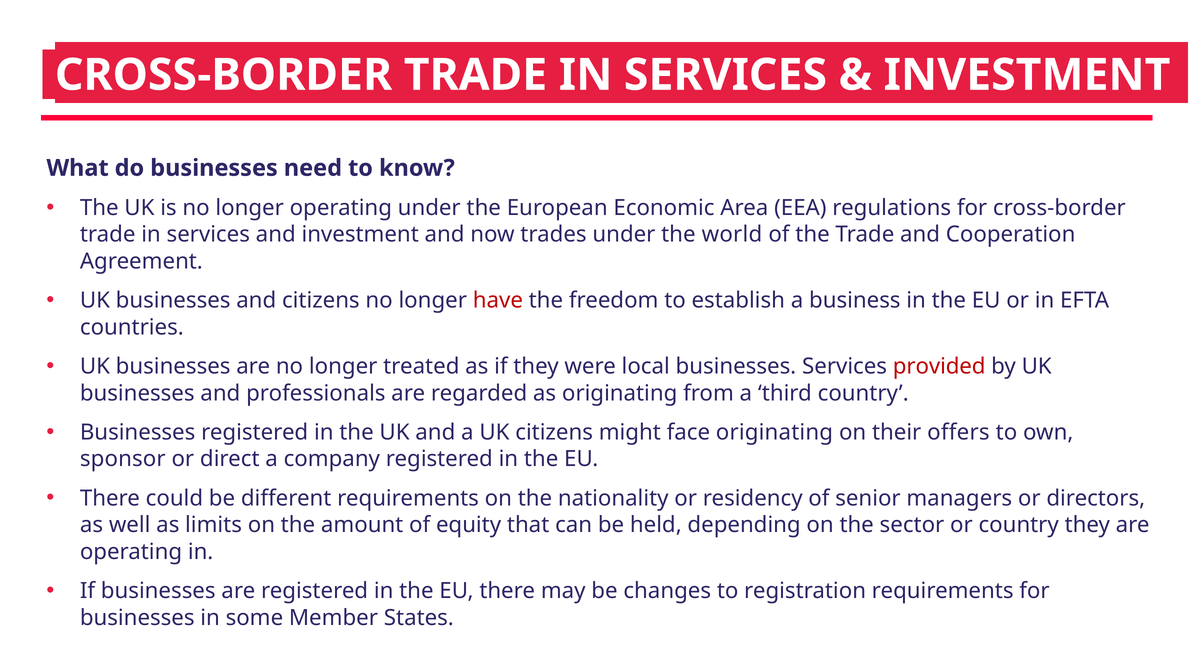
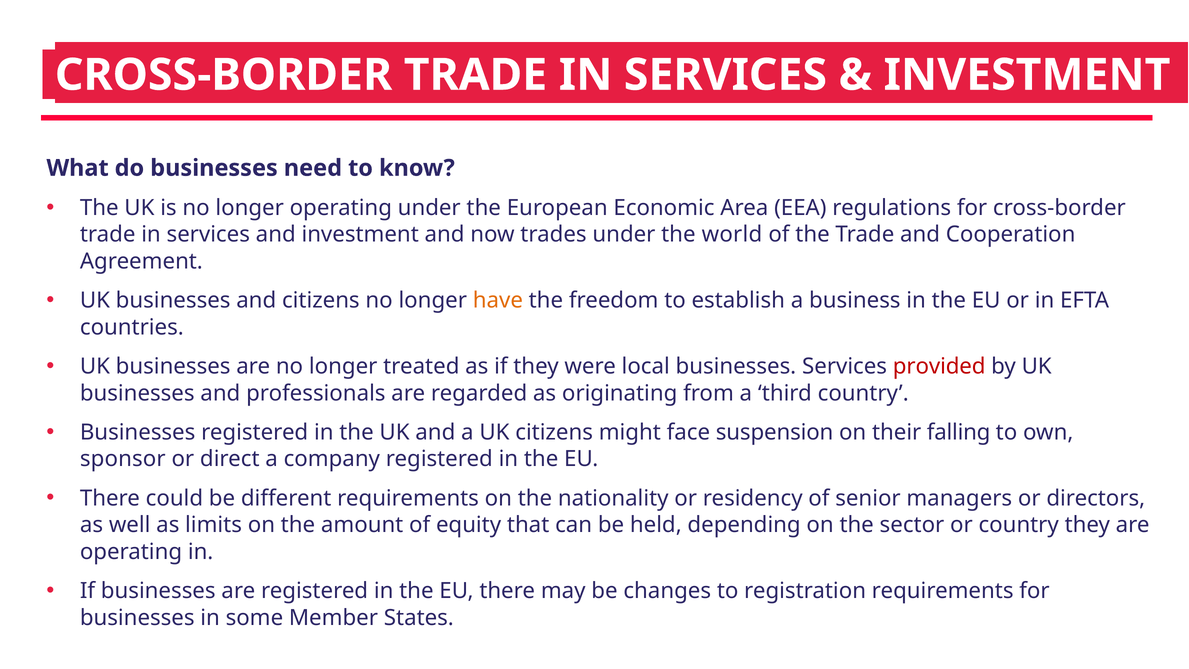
have colour: red -> orange (498, 300)
face originating: originating -> suspension (775, 432)
offers: offers -> falling (959, 432)
